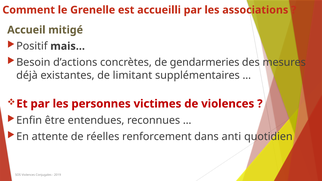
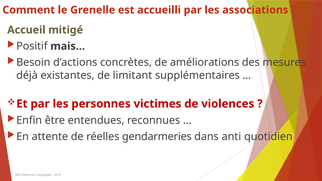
gendarmeries: gendarmeries -> améliorations (205, 62)
renforcement: renforcement -> gendarmeries (157, 137)
